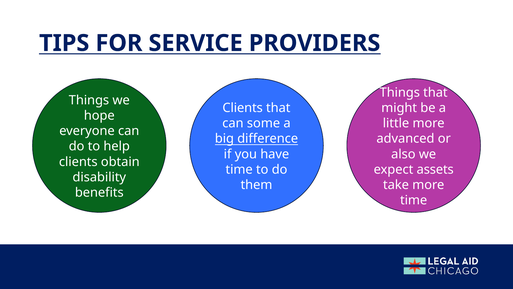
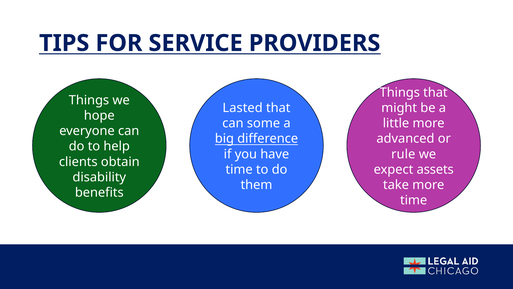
Clients: Clients -> Lasted (243, 108)
also: also -> rule (403, 154)
